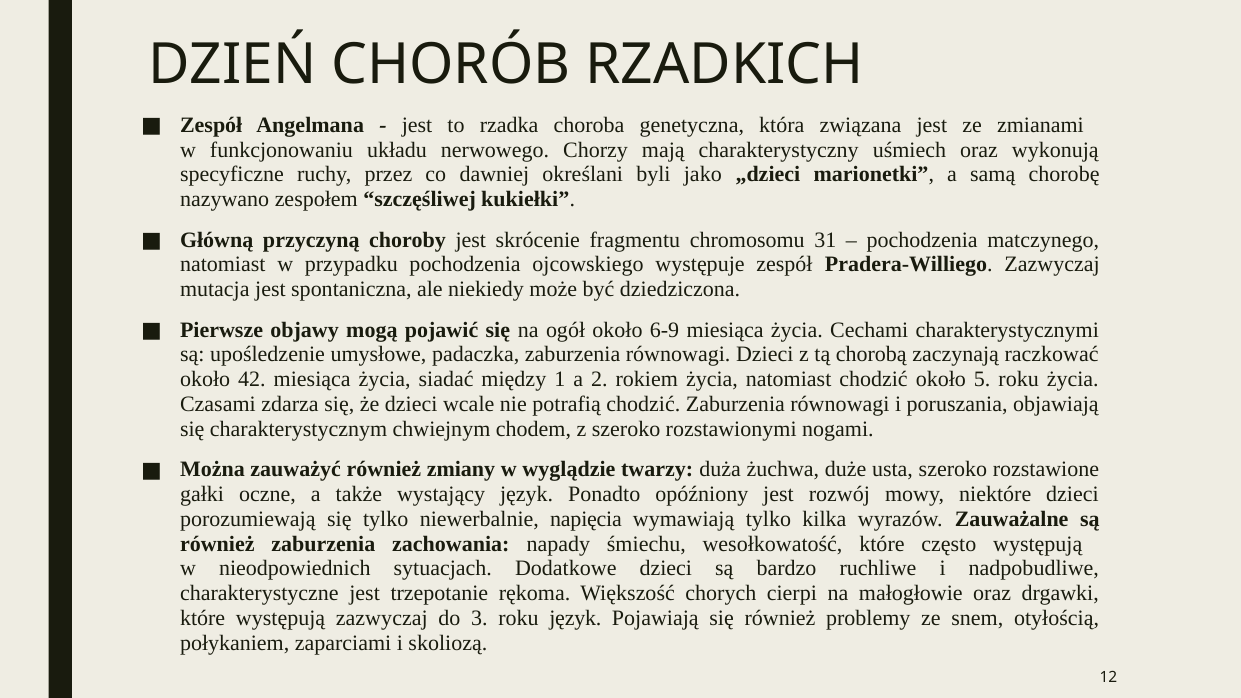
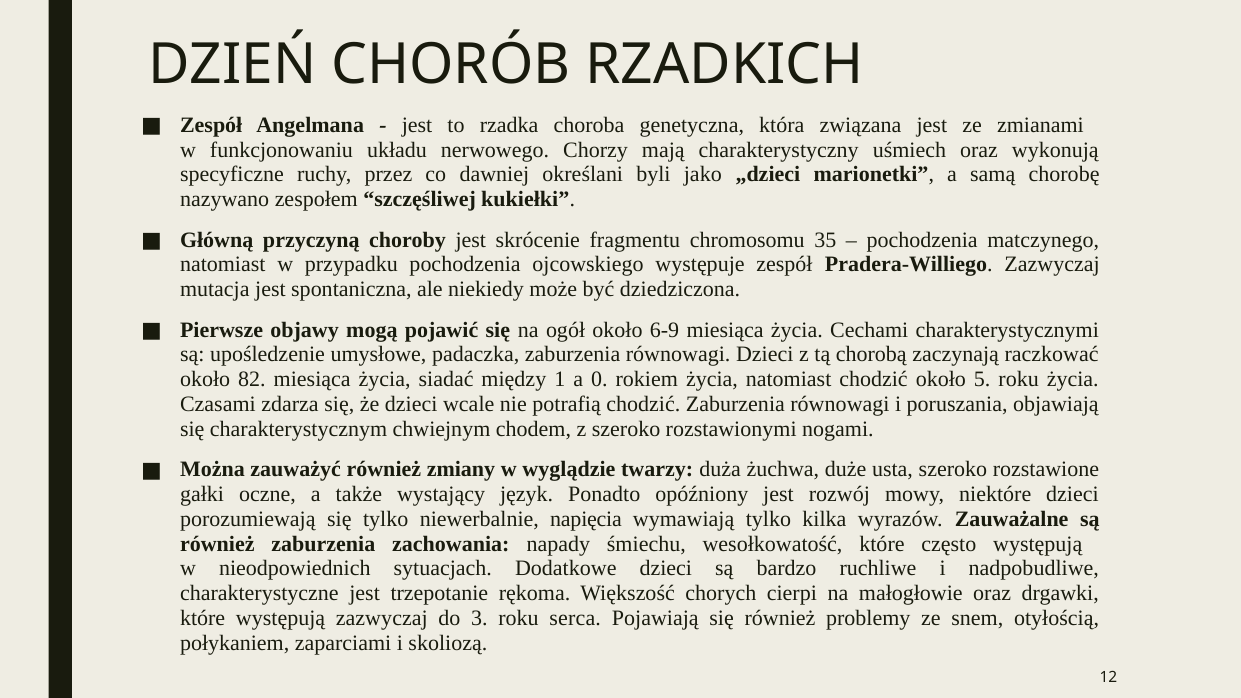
31: 31 -> 35 (825, 240)
42: 42 -> 82 (252, 379)
2: 2 -> 0 (599, 379)
roku język: język -> serca (575, 618)
